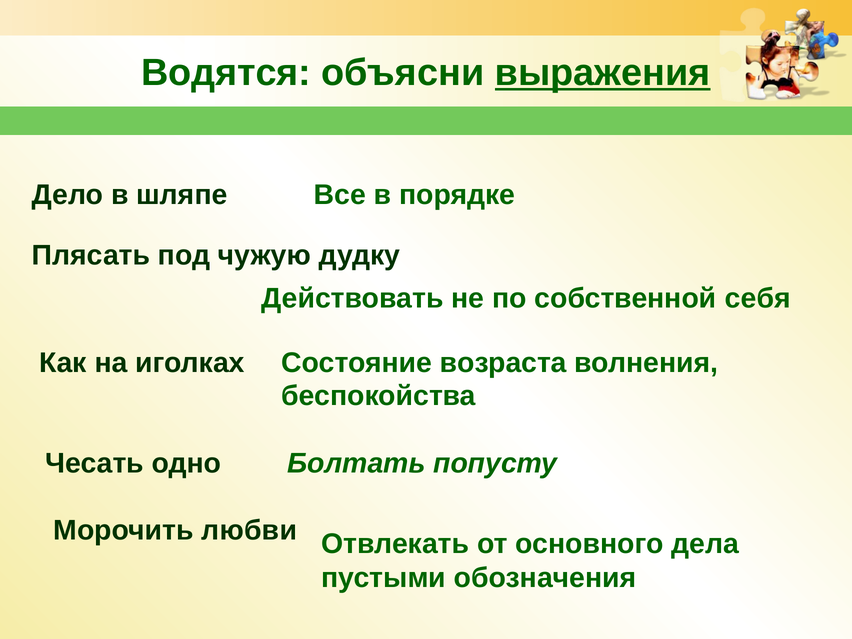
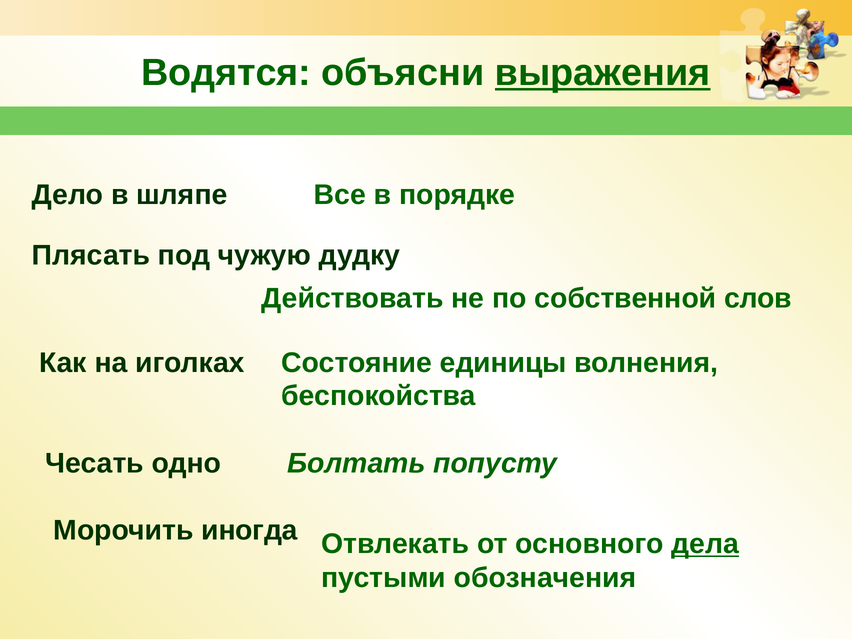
себя: себя -> слов (758, 299)
возраста: возраста -> единицы (503, 363)
любви: любви -> иногда (249, 531)
дела underline: none -> present (705, 544)
